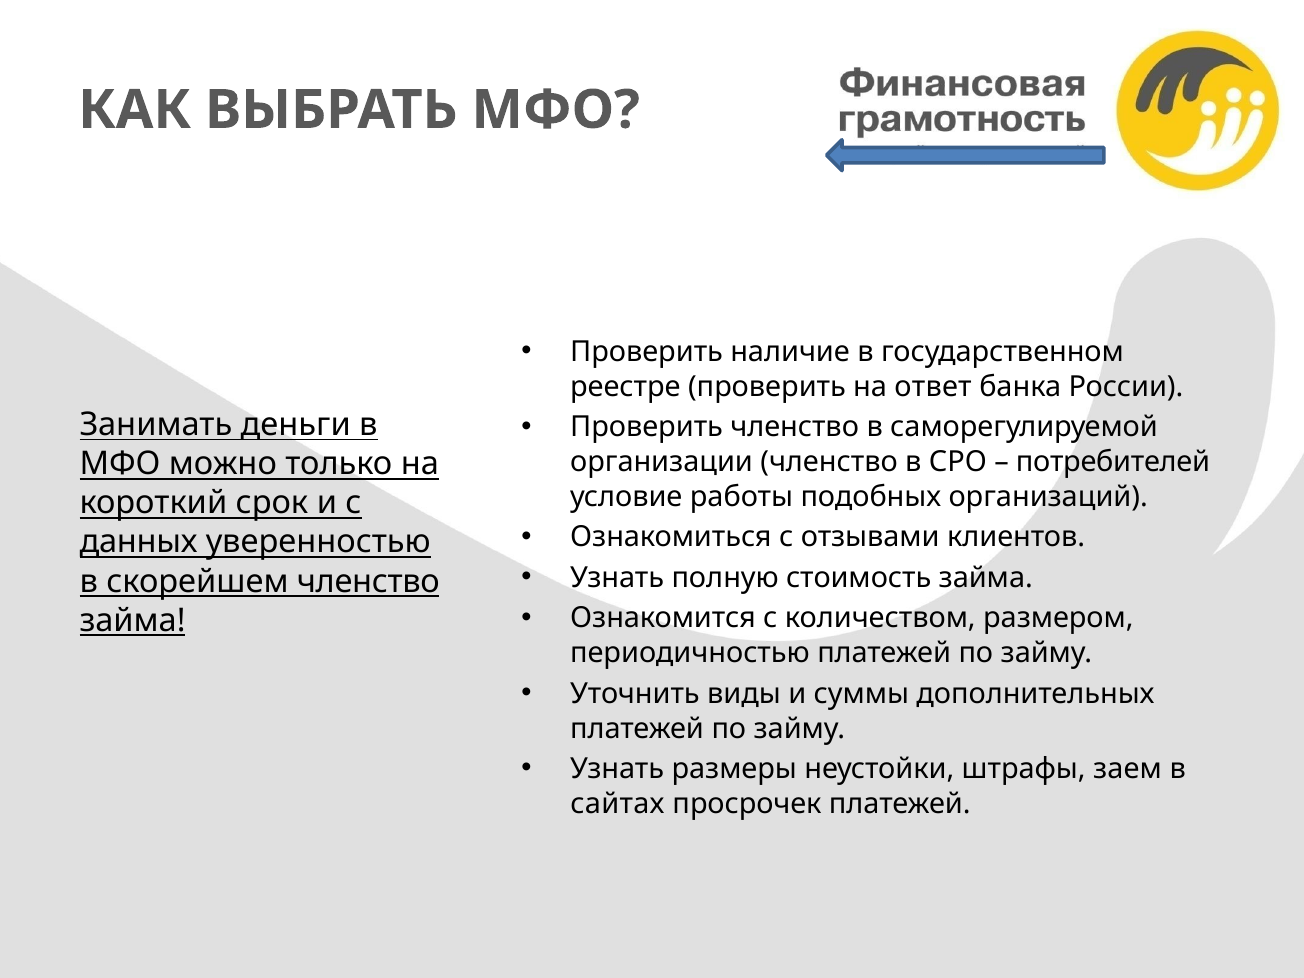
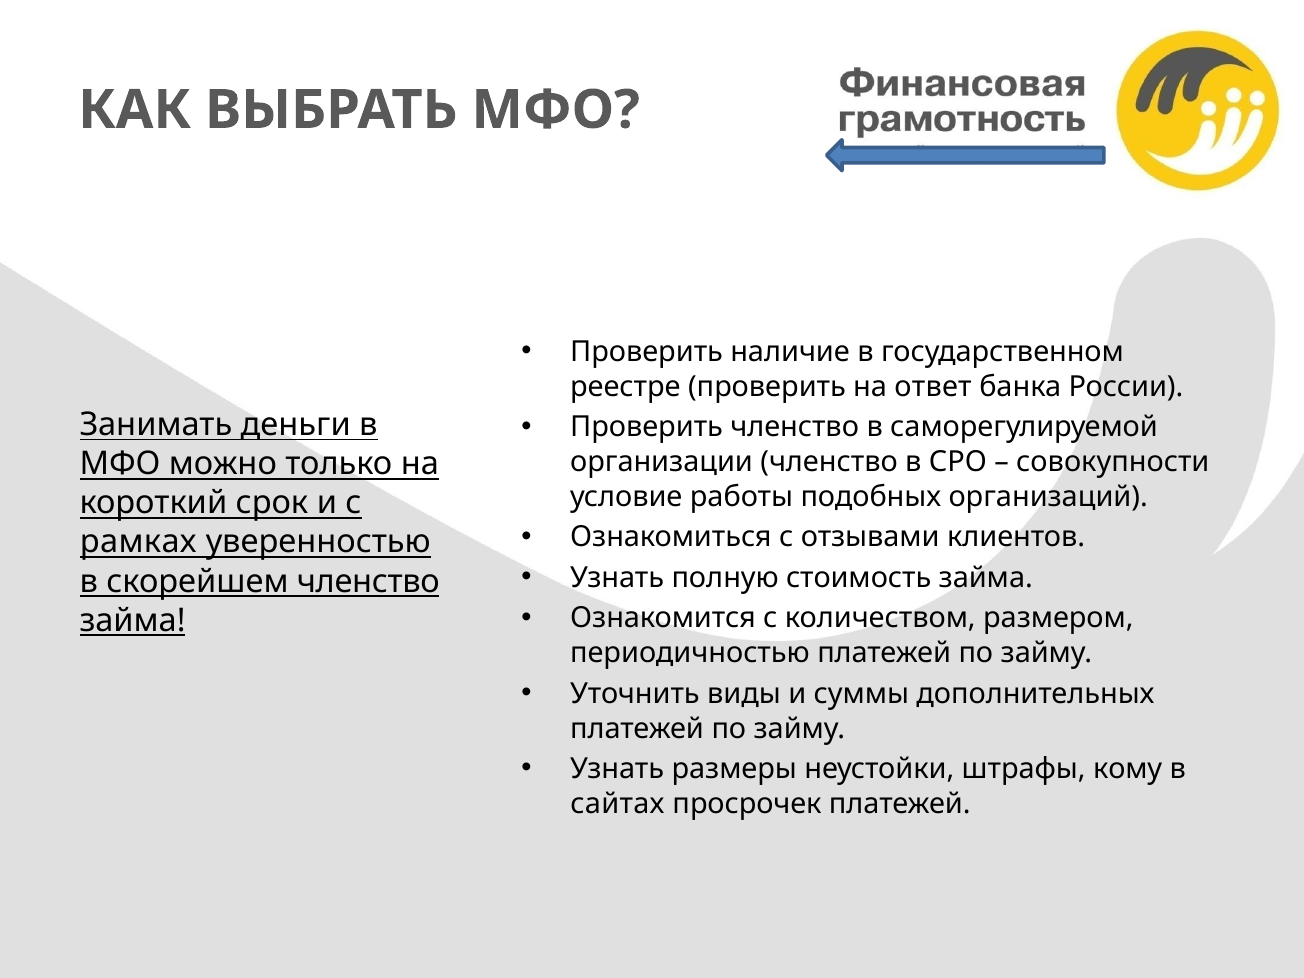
потребителей: потребителей -> совокупности (1113, 462)
данных: данных -> рамках (138, 542)
заем: заем -> кому (1128, 769)
